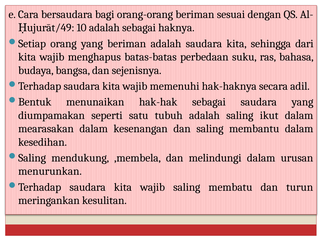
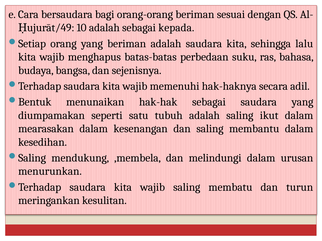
haknya: haknya -> kepada (176, 28)
dari: dari -> lalu (304, 44)
